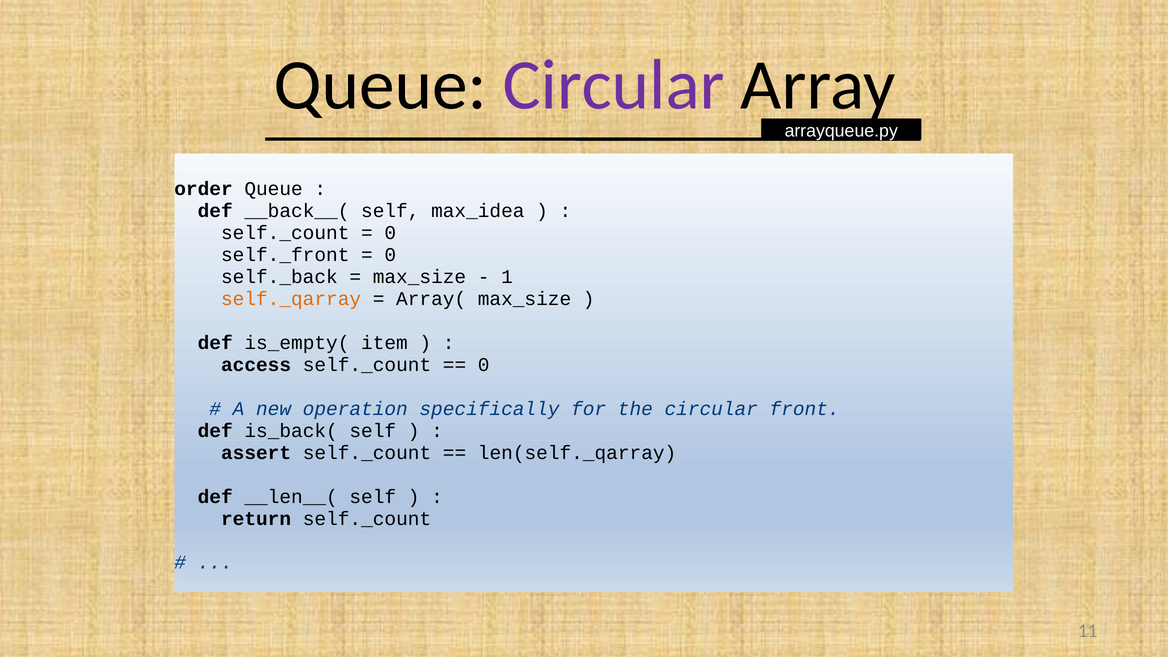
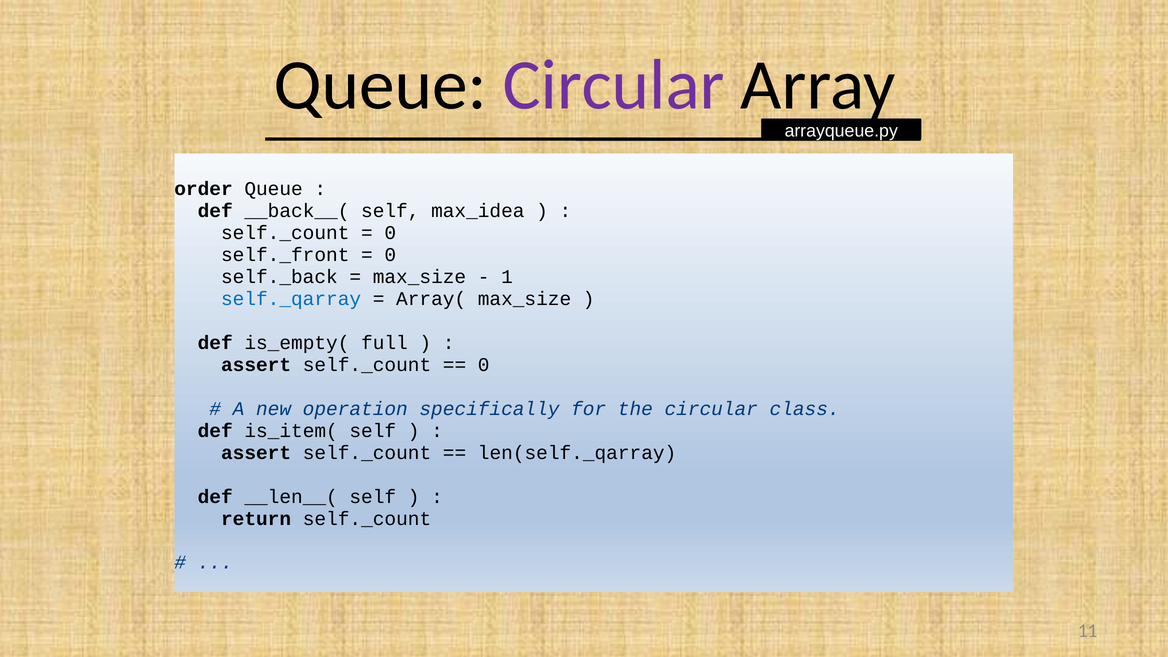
self._qarray colour: orange -> blue (291, 299)
item: item -> full (384, 343)
access: access -> assert (256, 365)
front: front -> class (805, 409)
is_back(: is_back( -> is_item( (291, 431)
